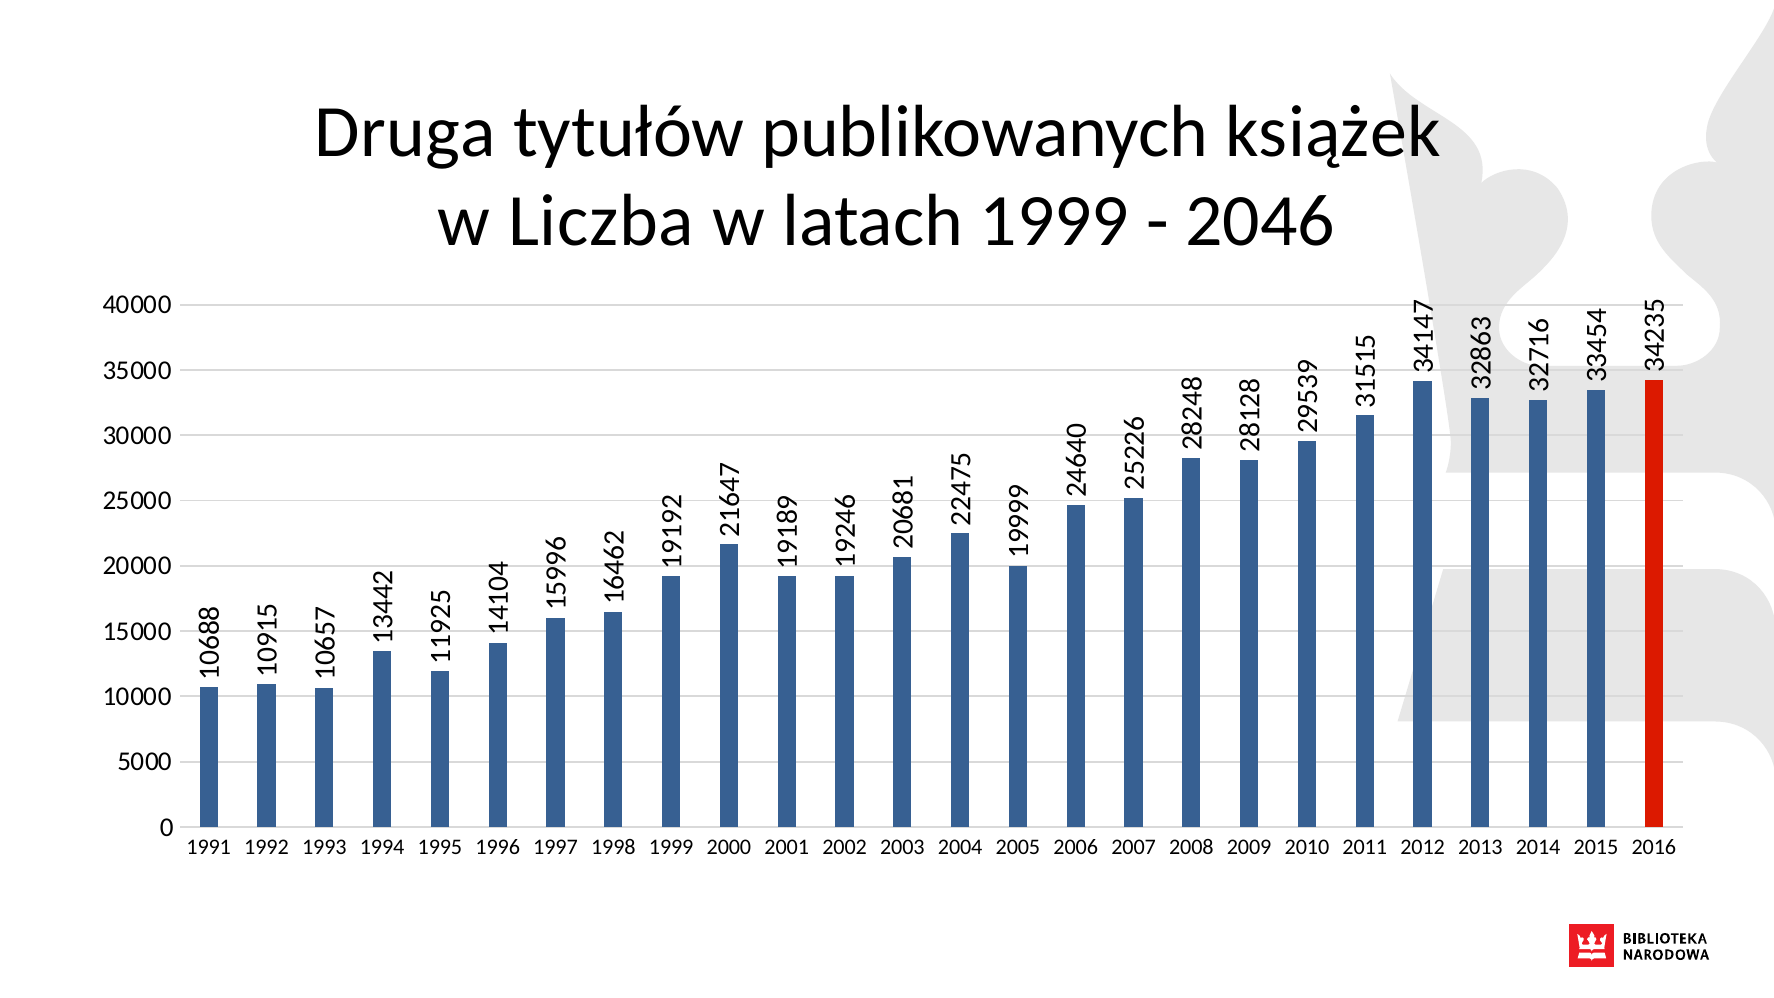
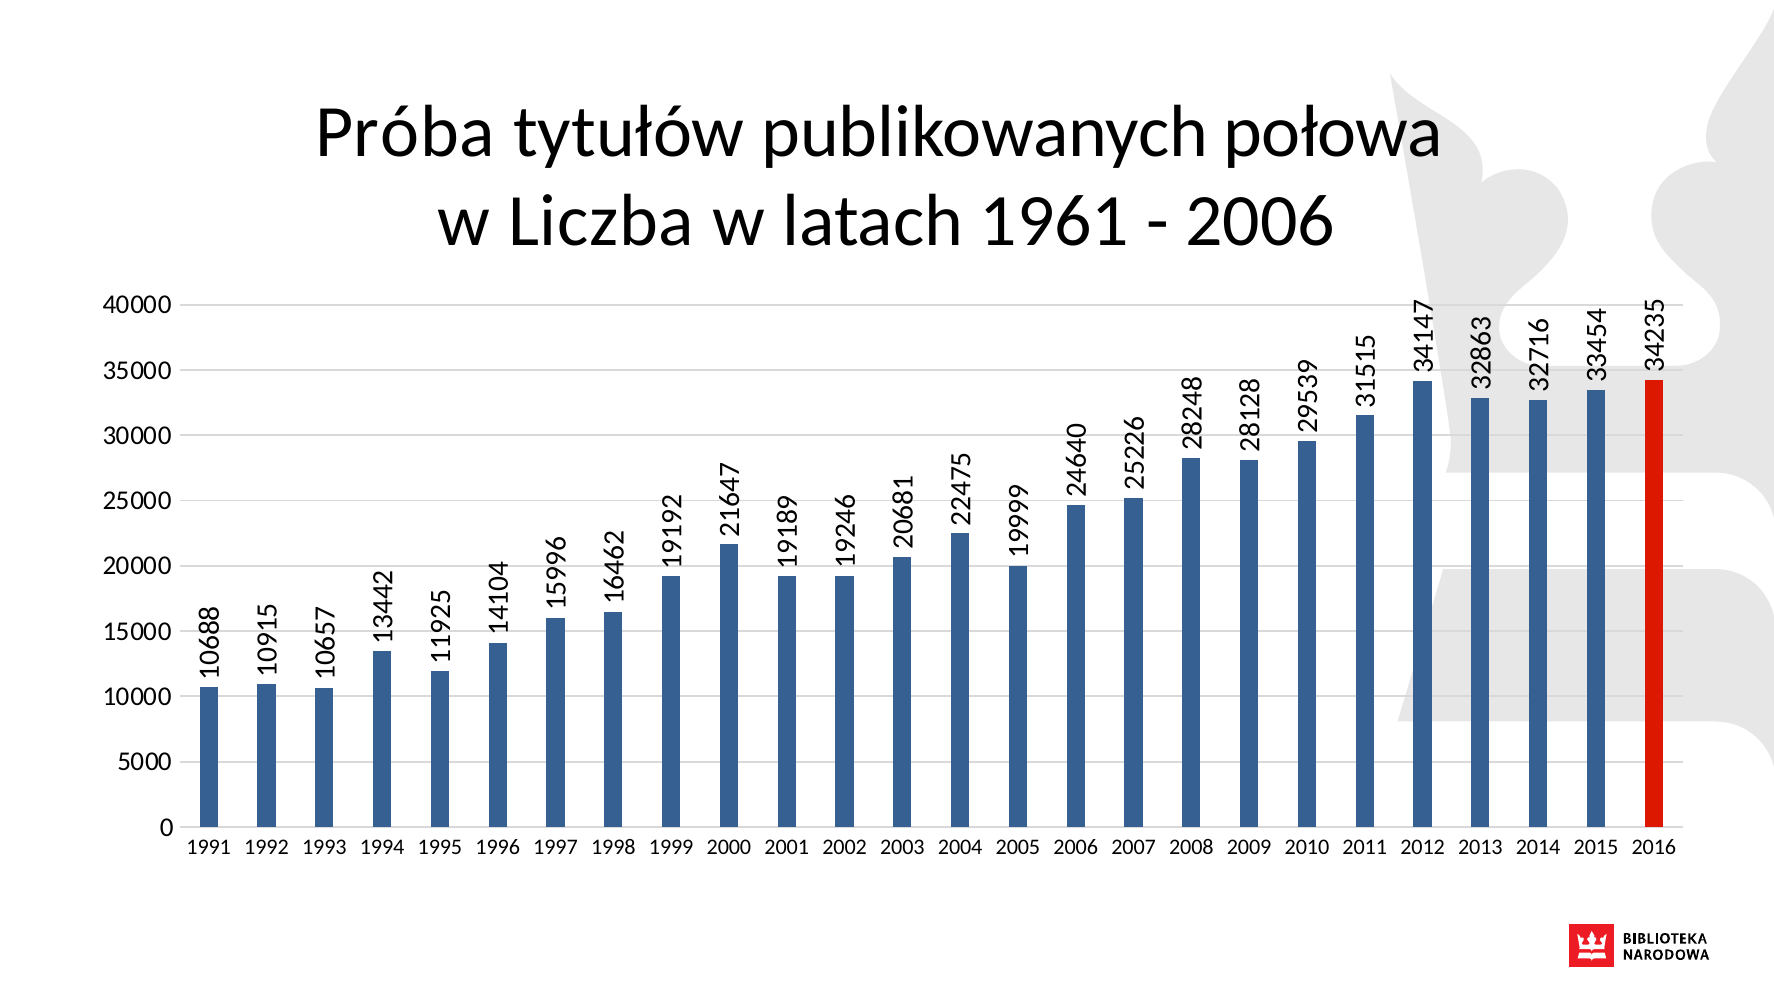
Druga: Druga -> Próba (405, 132)
książek: książek -> połowa (1334, 132)
latach 1999: 1999 -> 1961 (1055, 221)
2046: 2046 -> 2006 (1260, 221)
